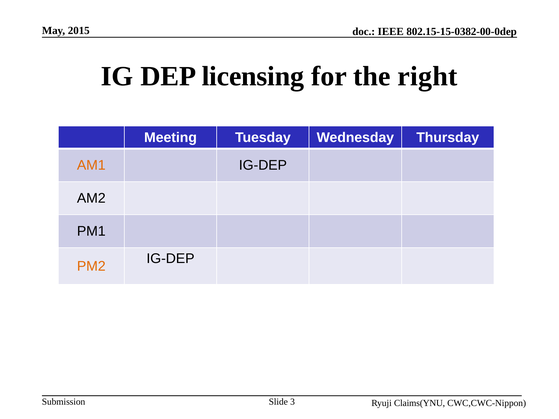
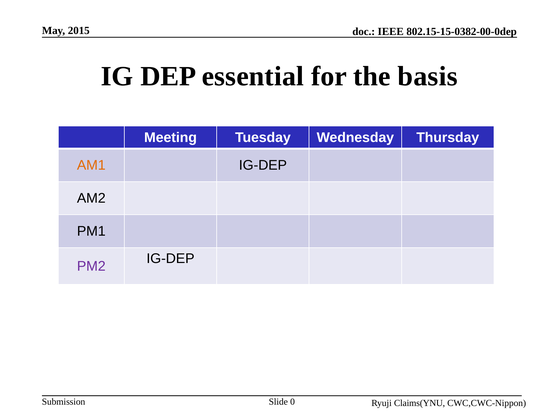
licensing: licensing -> essential (253, 76)
right: right -> basis (428, 76)
PM2 colour: orange -> purple (91, 266)
3: 3 -> 0 (293, 402)
